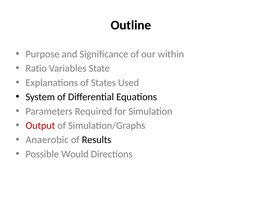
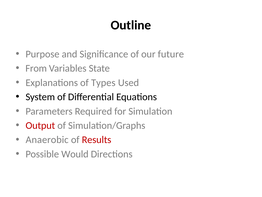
within: within -> future (171, 54)
Ratio: Ratio -> From (36, 68)
States: States -> Types (103, 82)
Results colour: black -> red (97, 139)
